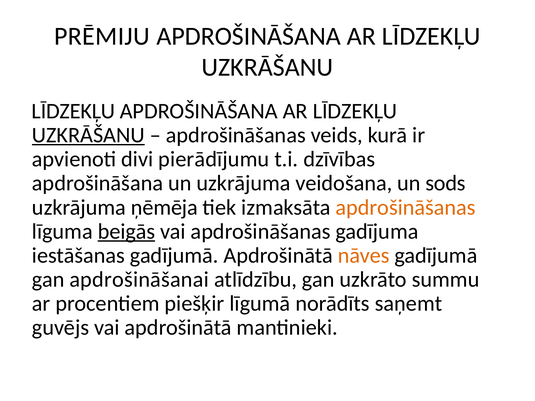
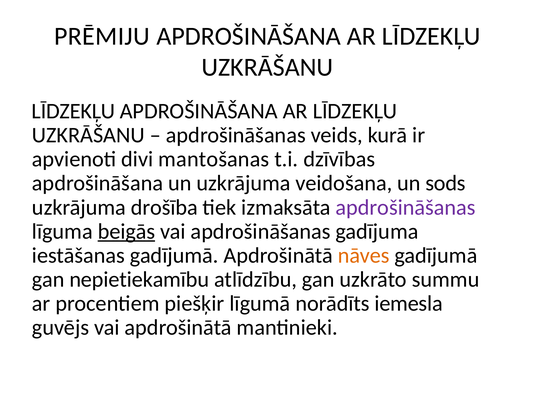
UZKRĀŠANU underline: present -> none (88, 135)
pierādījumu: pierādījumu -> mantošanas (214, 159)
ņēmēja: ņēmēja -> drošība (164, 207)
apdrošināšanas colour: orange -> purple (406, 207)
apdrošināšanai: apdrošināšanai -> nepietiekamību (139, 280)
saņemt: saņemt -> iemesla (409, 304)
